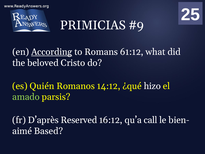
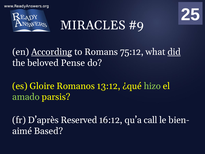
PRIMICIAS: PRIMICIAS -> MIRACLES (93, 25)
61:12: 61:12 -> 75:12 (132, 52)
did underline: none -> present (174, 52)
Cristo: Cristo -> Pense (73, 63)
Quién: Quién -> Gloire (42, 86)
14:12: 14:12 -> 13:12 (109, 86)
hizo colour: white -> light green (152, 86)
